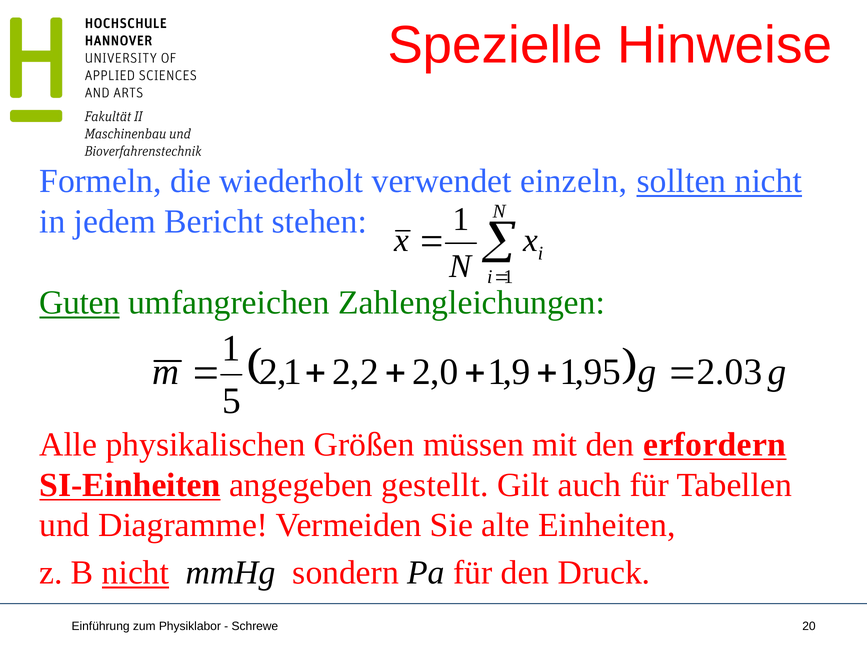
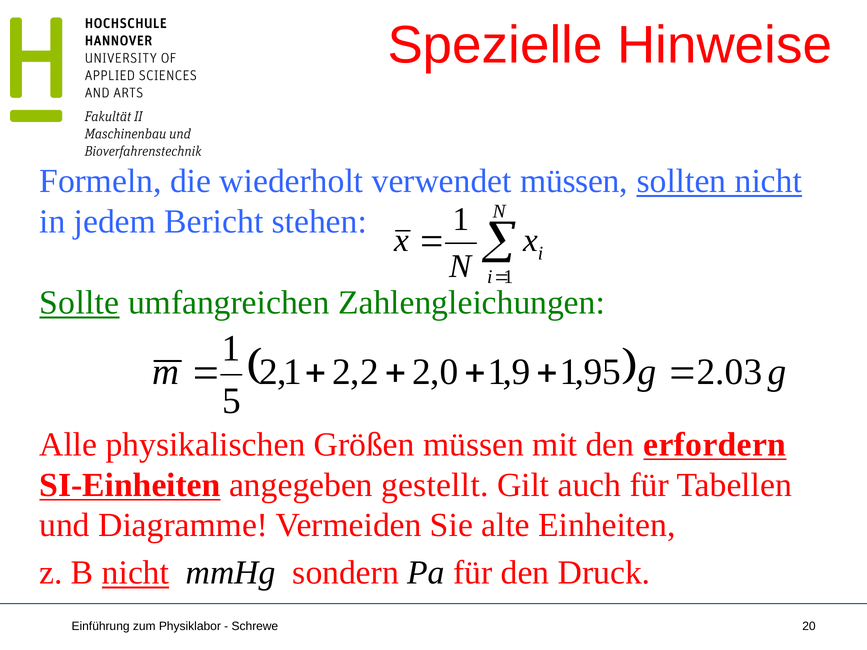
verwendet einzeln: einzeln -> müssen (574, 181)
Guten: Guten -> Sollte (79, 303)
